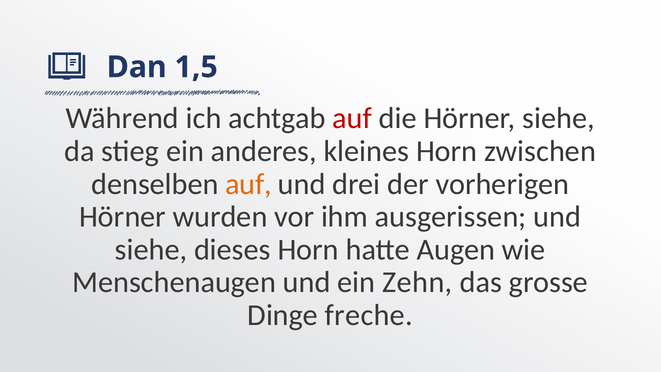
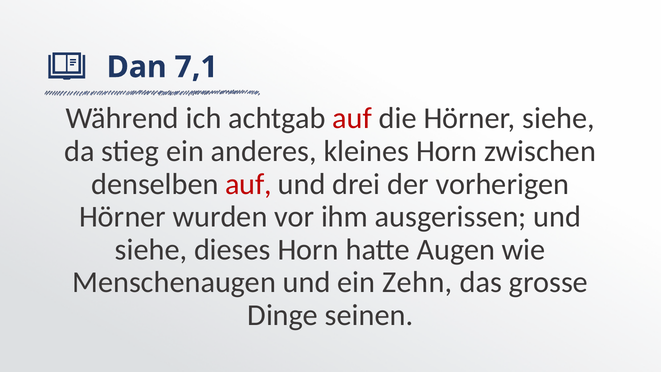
1,5: 1,5 -> 7,1 (196, 67)
auf colour: orange -> red (248, 184)
freche: freche -> seinen (369, 315)
